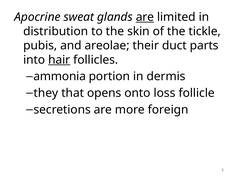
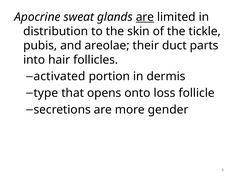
hair underline: present -> none (59, 60)
ammonia: ammonia -> activated (60, 77)
they: they -> type (46, 93)
foreign: foreign -> gender (168, 110)
